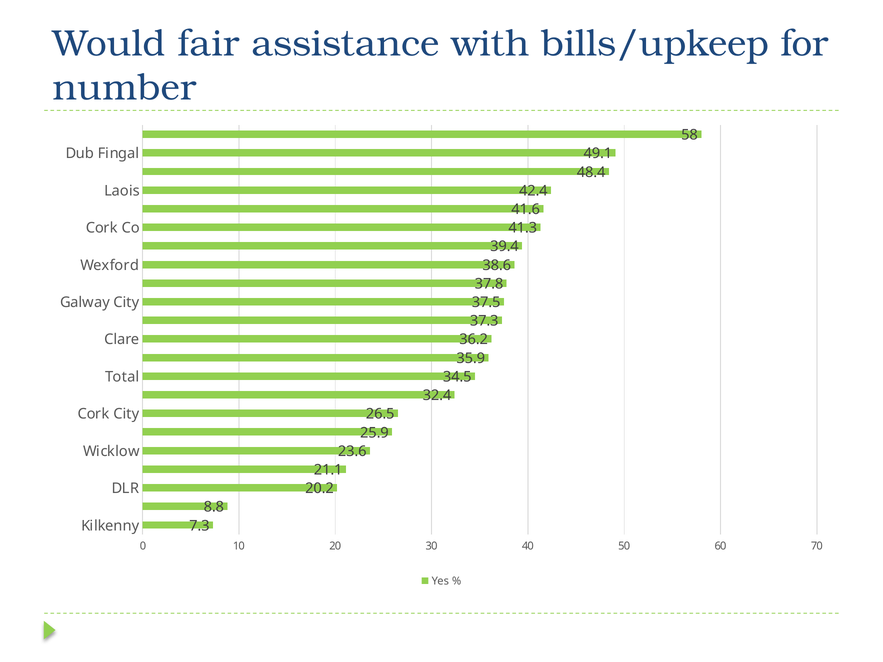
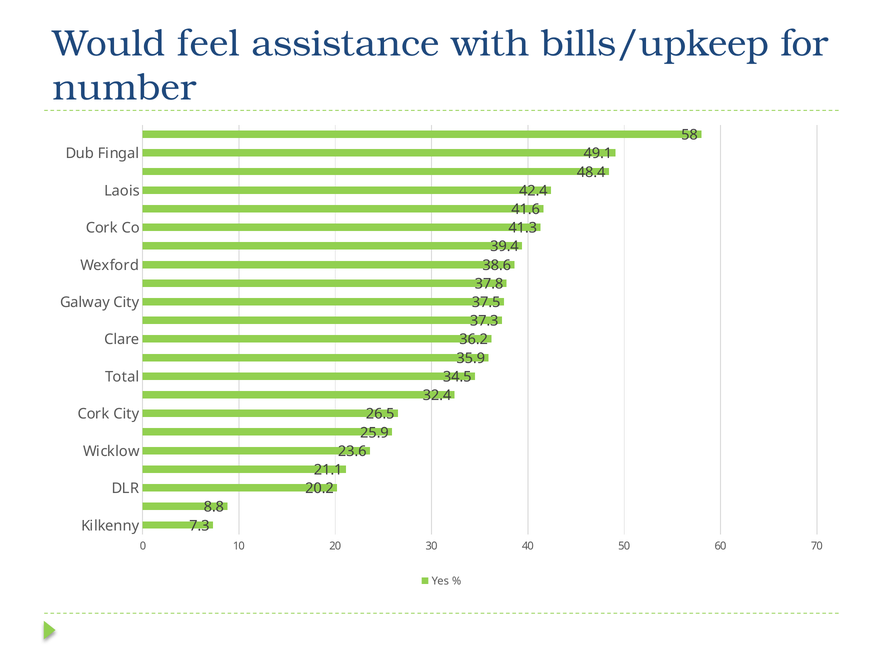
fair: fair -> feel (208, 44)
